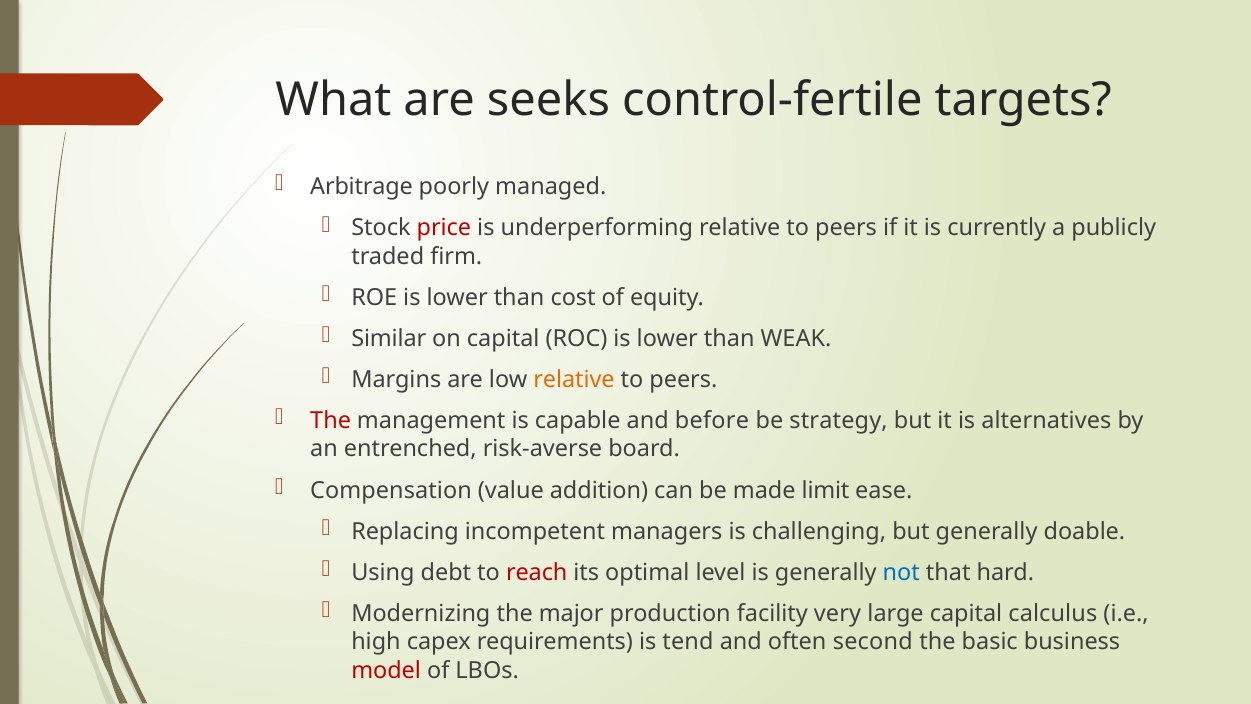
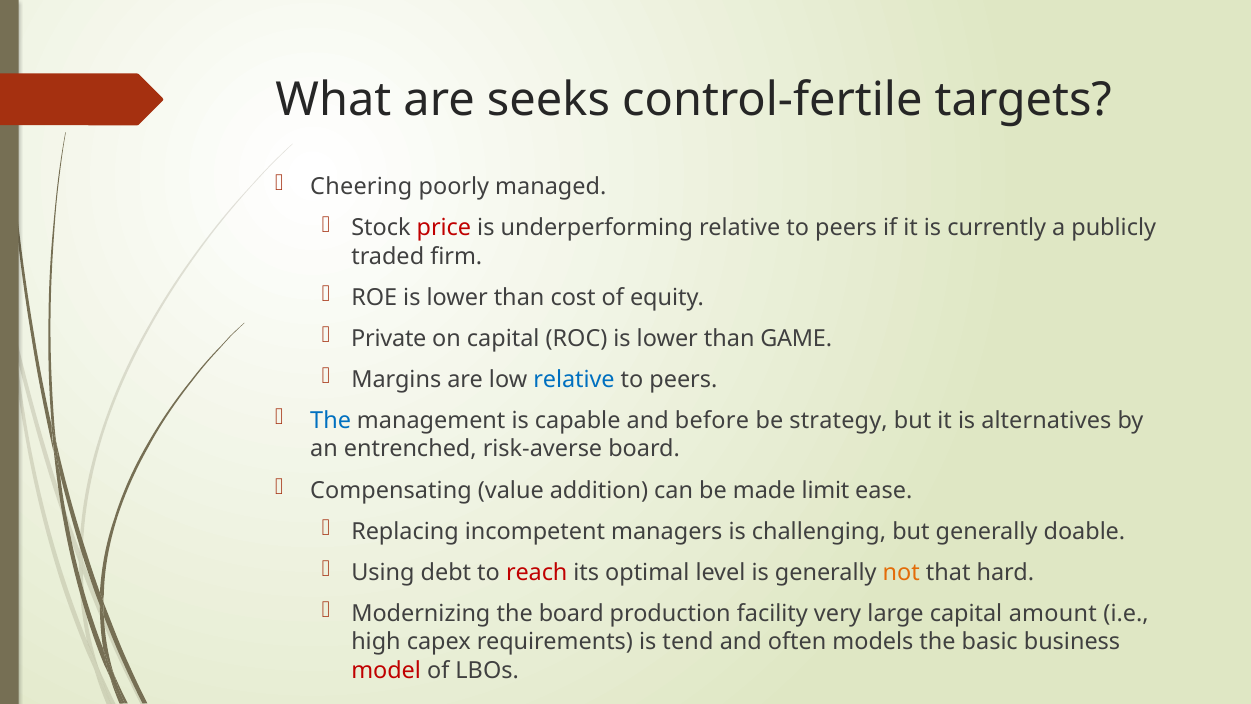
Arbitrage: Arbitrage -> Cheering (361, 187)
Similar: Similar -> Private (389, 339)
WEAK: WEAK -> GAME (796, 339)
relative colour: orange -> blue (574, 380)
The colour: red -> blue (331, 421)
Compensation: Compensation -> Compensating (391, 490)
not colour: blue -> orange (901, 573)
the major: major -> board (571, 614)
calculus: calculus -> amount (1053, 614)
second: second -> models (873, 642)
